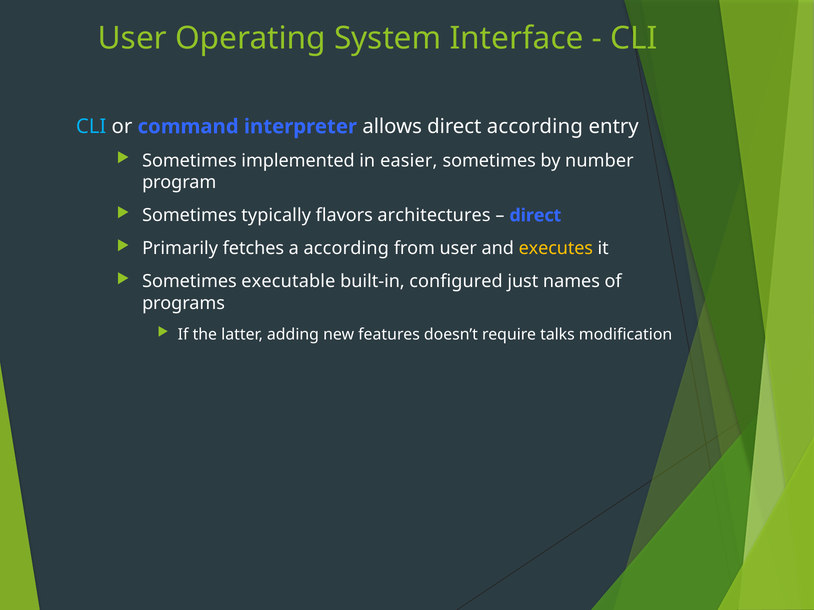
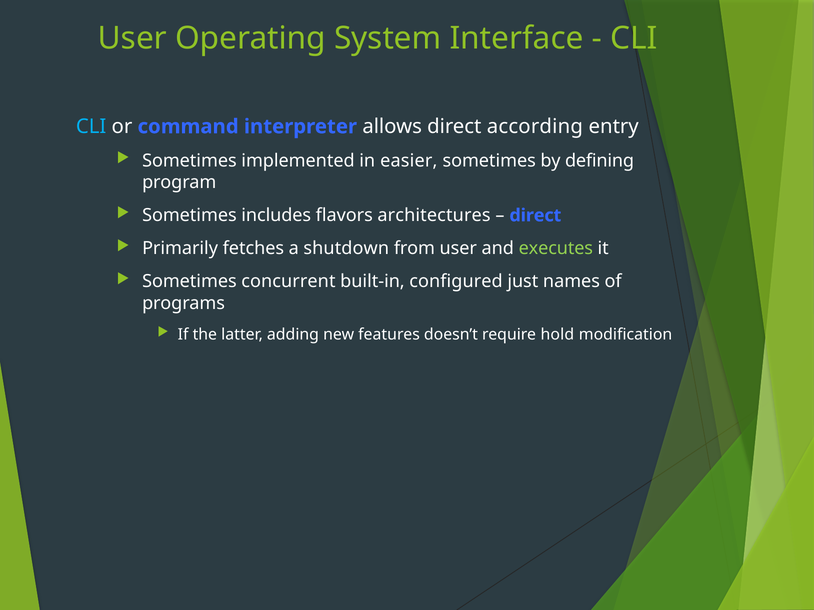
number: number -> defining (600, 161)
typically: typically -> includes (276, 216)
a according: according -> shutdown (346, 249)
executes colour: yellow -> light green (556, 249)
executable: executable -> concurrent (288, 282)
talks: talks -> hold (557, 335)
